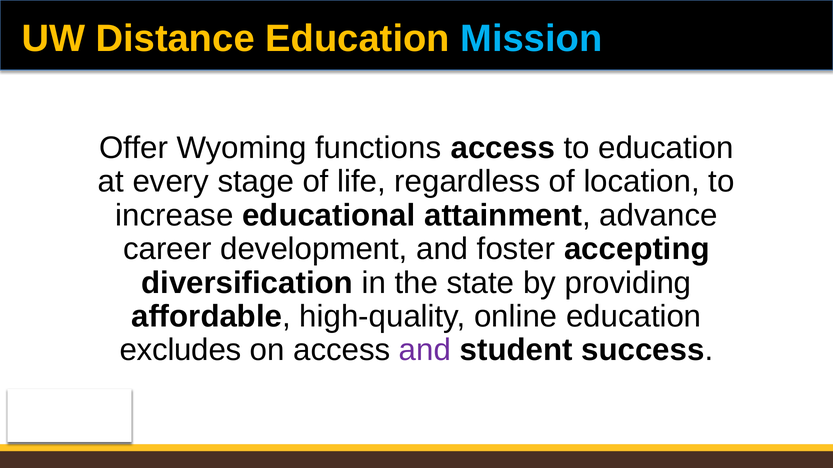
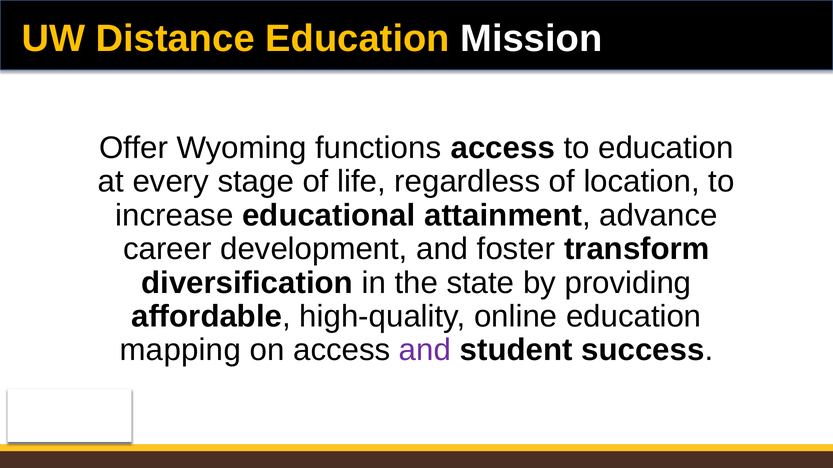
Mission colour: light blue -> white (531, 39)
accepting: accepting -> transform (637, 249)
excludes: excludes -> mapping (180, 351)
